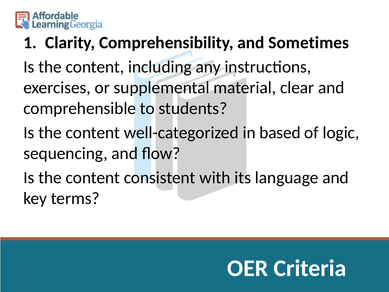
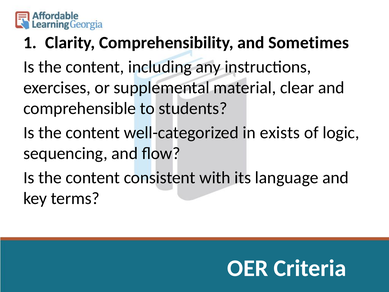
based: based -> exists (280, 133)
